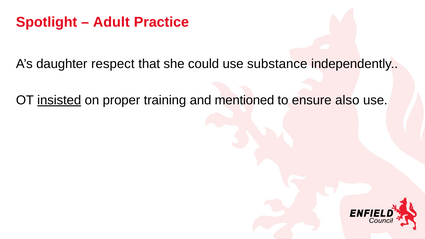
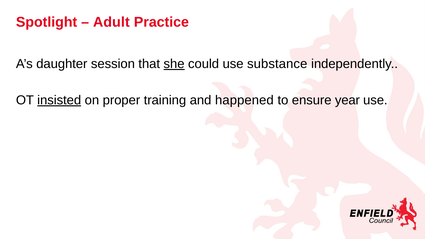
respect: respect -> session (113, 64)
she underline: none -> present (174, 64)
mentioned: mentioned -> happened (244, 100)
also: also -> year (347, 100)
